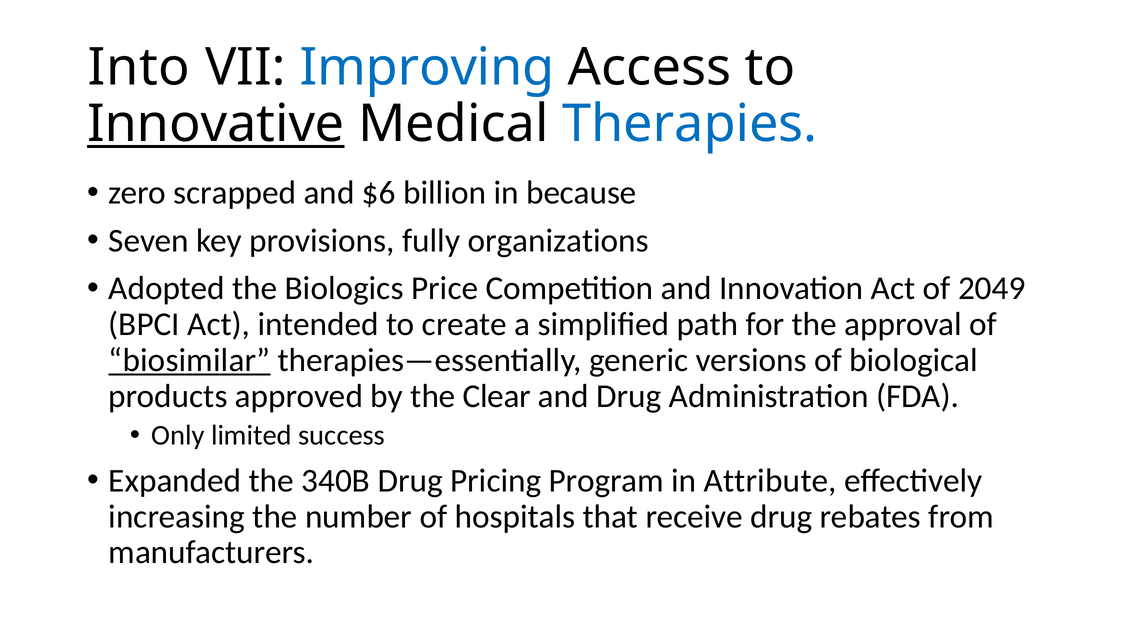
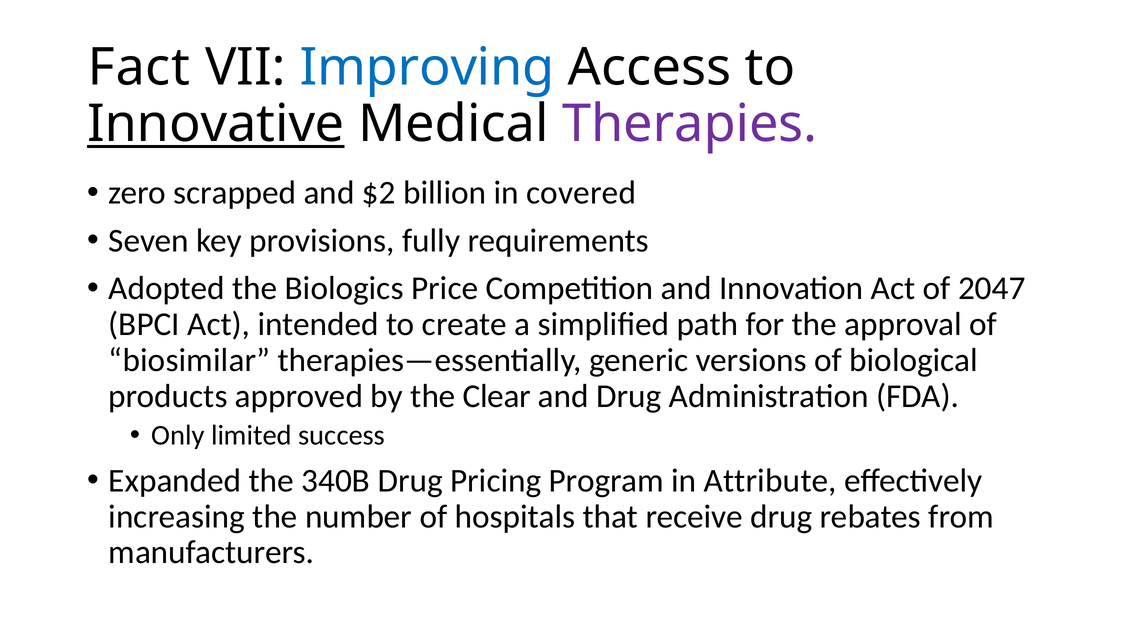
Into: Into -> Fact (139, 68)
Therapies colour: blue -> purple (690, 124)
$6: $6 -> $2 (379, 193)
because: because -> covered (581, 193)
organizations: organizations -> requirements (558, 241)
2049: 2049 -> 2047 (992, 289)
biosimilar underline: present -> none (189, 360)
